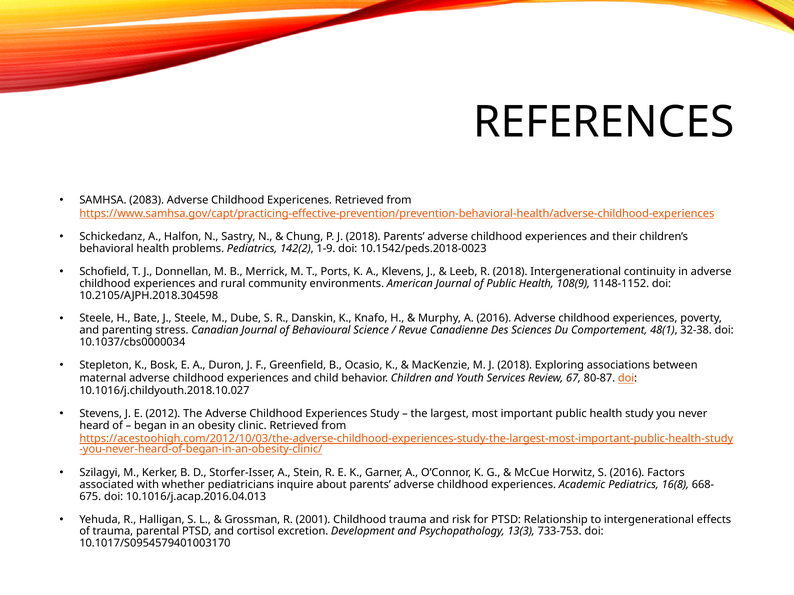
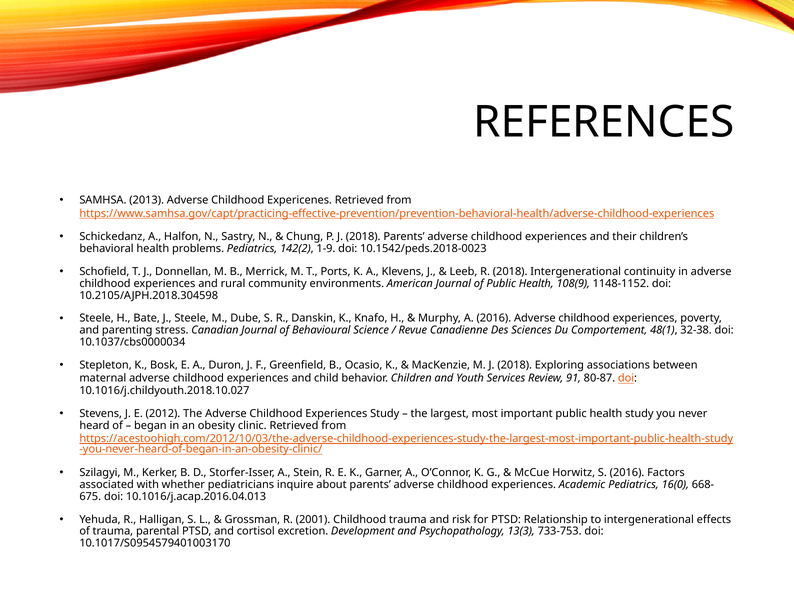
2083: 2083 -> 2013 (147, 200)
67: 67 -> 91 (574, 379)
16(8: 16(8 -> 16(0 (675, 485)
